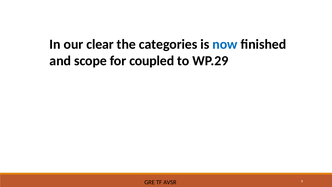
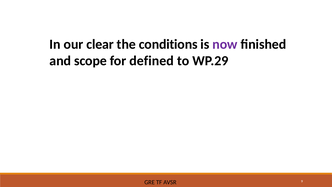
categories: categories -> conditions (168, 44)
now colour: blue -> purple (225, 44)
coupled: coupled -> defined (152, 61)
